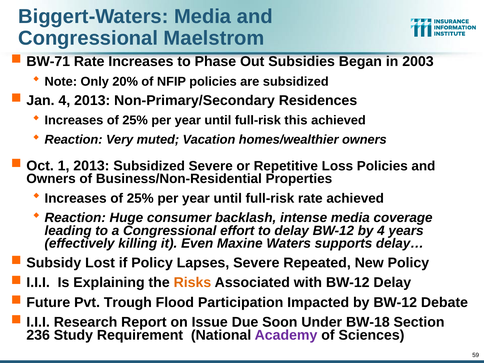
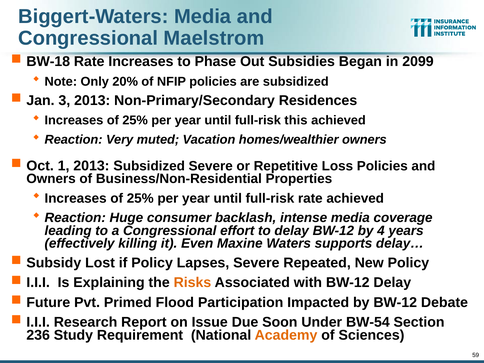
BW-71: BW-71 -> BW-18 (48, 62)
2003: 2003 -> 2099 (418, 62)
Jan 4: 4 -> 3 (64, 101)
Trough: Trough -> Primed (128, 302)
BW-18: BW-18 -> BW-54 (368, 322)
Academy colour: purple -> orange (286, 335)
